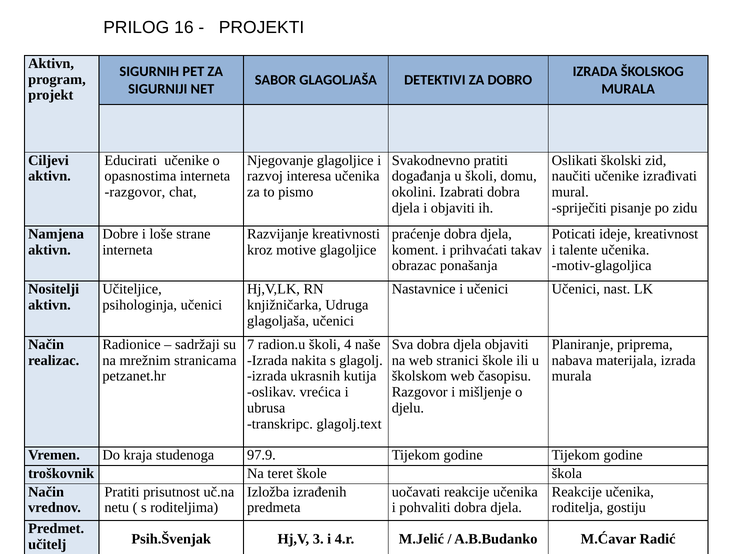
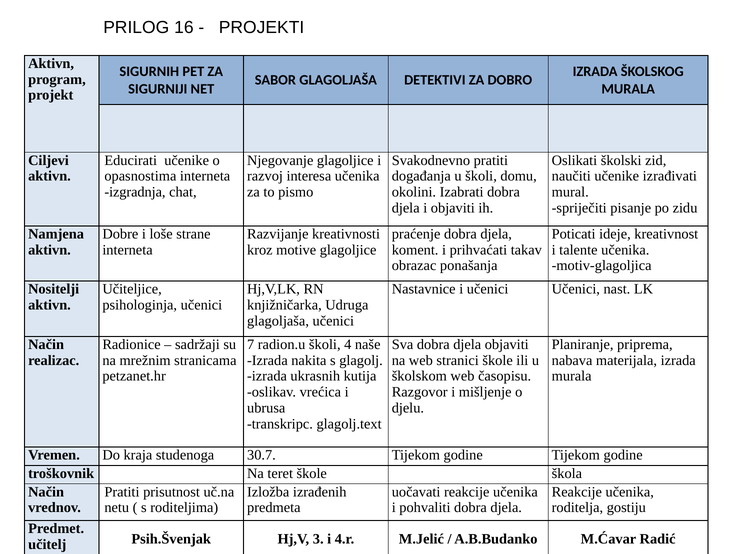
razgovor: razgovor -> izgradnja (135, 192)
97.9: 97.9 -> 30.7 (261, 455)
